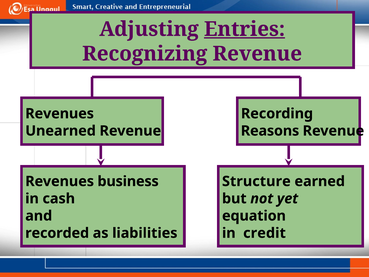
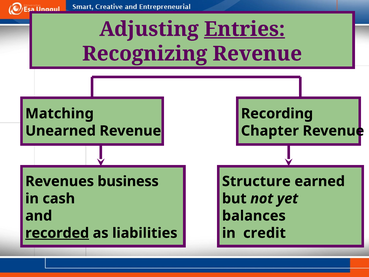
Revenues: Revenues -> Matching (59, 113)
Reasons: Reasons -> Chapter (270, 131)
equation: equation -> balances (254, 216)
recorded underline: none -> present (57, 233)
